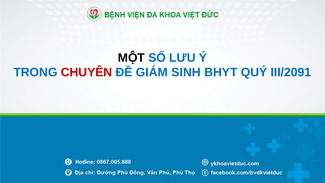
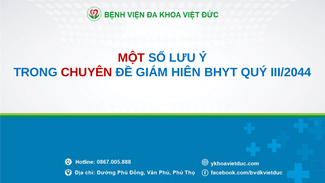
MỘT colour: black -> red (131, 58)
SINH: SINH -> HIÊN (186, 72)
III/2091: III/2091 -> III/2044 (291, 72)
